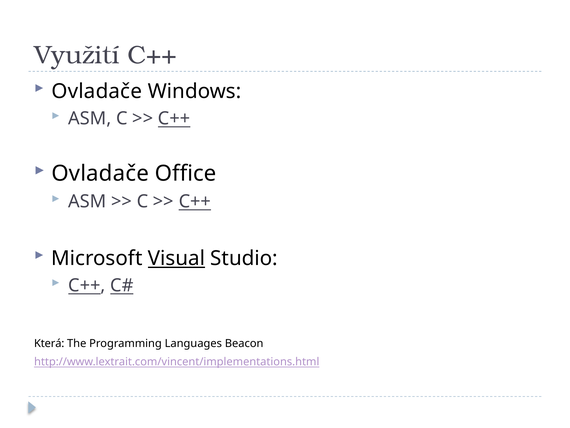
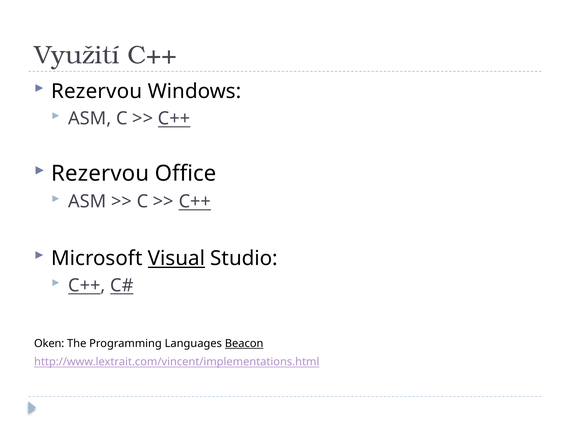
Ovladače: Ovladače -> Rezervou (97, 91)
Ovladače: Ovladače -> Rezervou (100, 173)
Která: Která -> Oken (49, 343)
Beacon underline: none -> present (244, 343)
